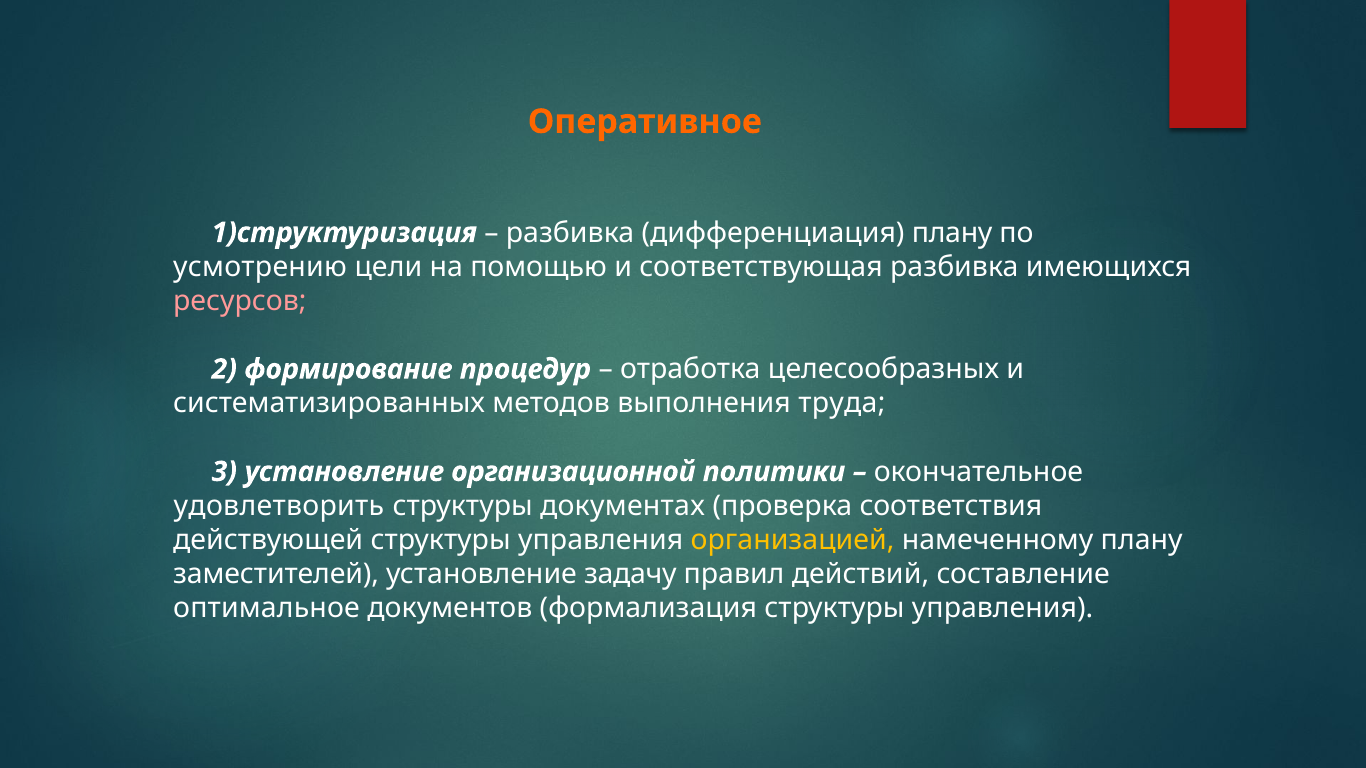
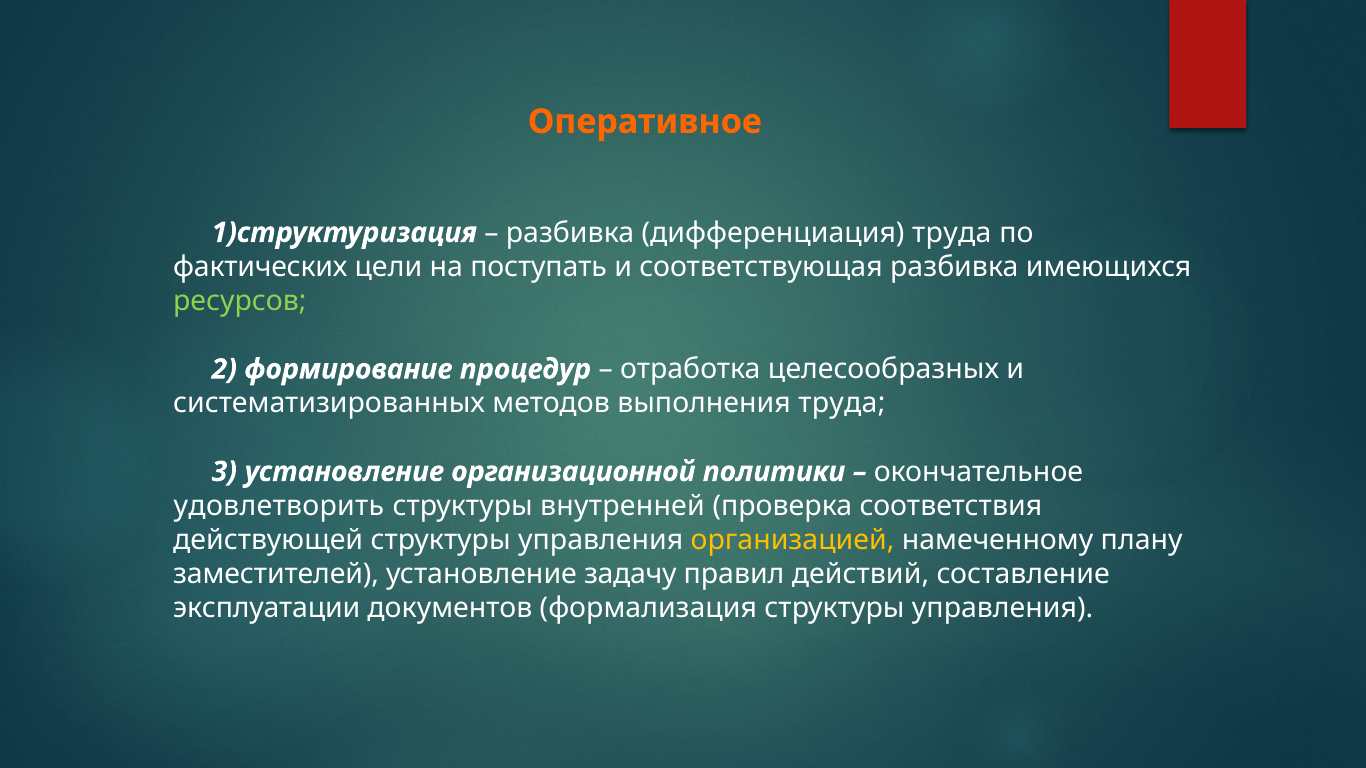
дифференциация плану: плану -> труда (952, 233)
усмотрению: усмотрению -> фактических (260, 267)
помощью: помощью -> поступать (539, 267)
ресурсов colour: pink -> light green (240, 301)
документах: документах -> внутренней (622, 506)
оптимальное: оптимальное -> эксплуатации (267, 609)
